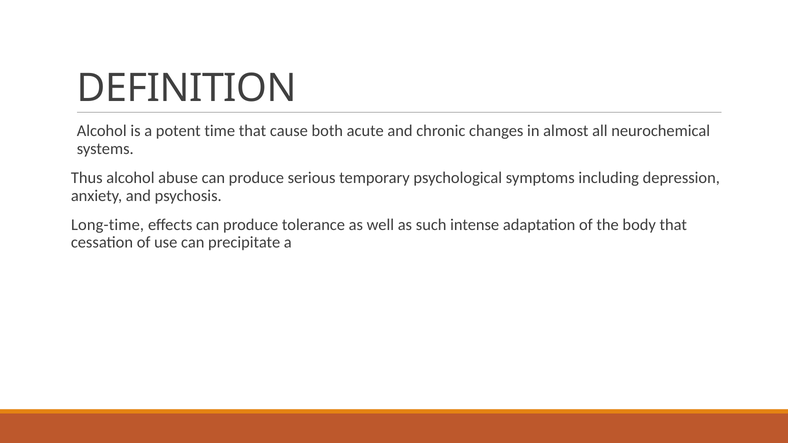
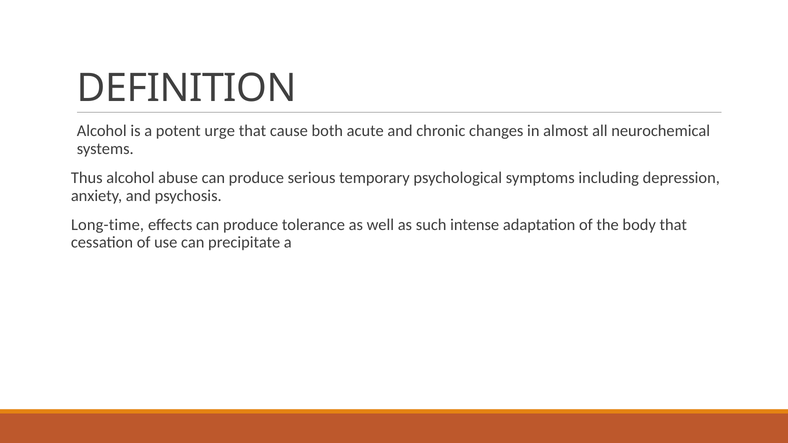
time: time -> urge (220, 131)
